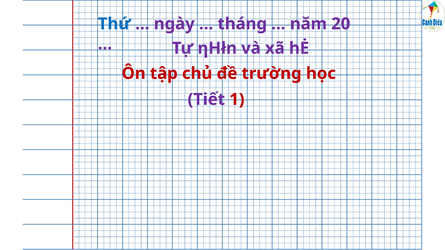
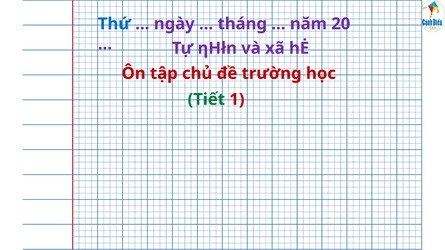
Tiết colour: purple -> green (206, 99)
